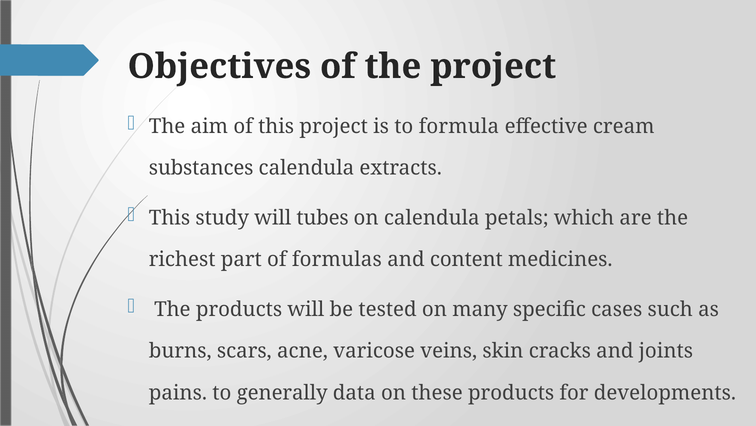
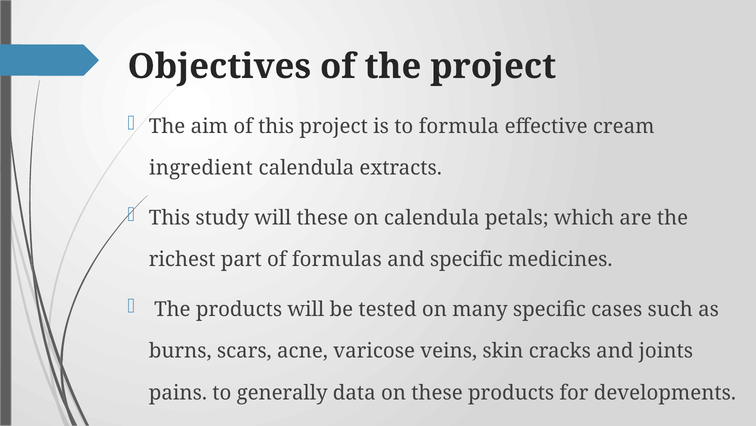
substances: substances -> ingredient (201, 168)
will tubes: tubes -> these (322, 217)
and content: content -> specific (466, 259)
